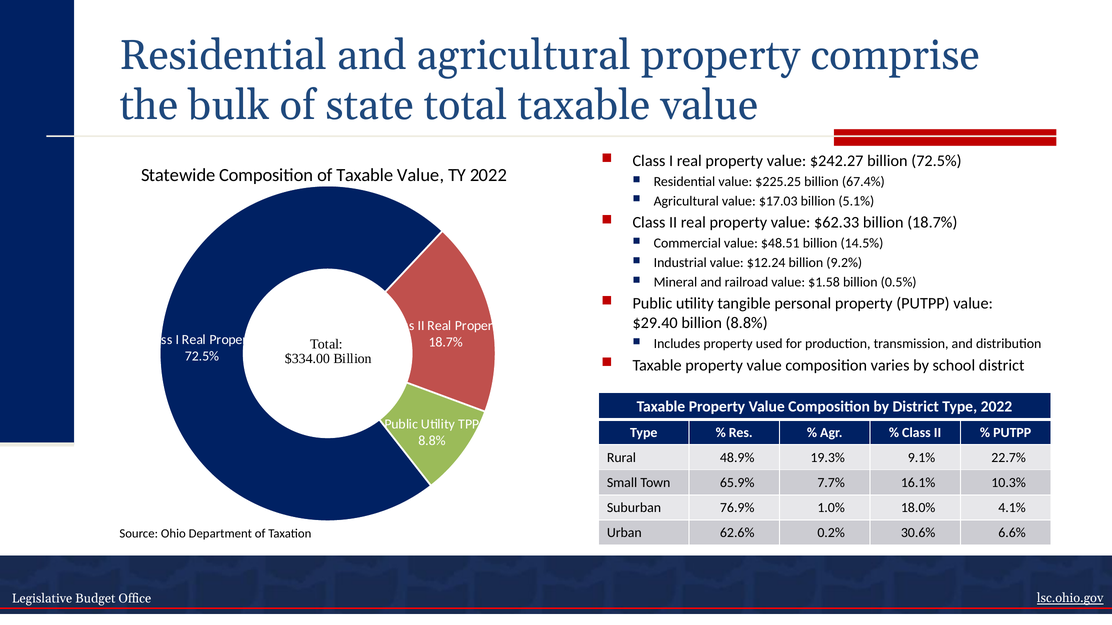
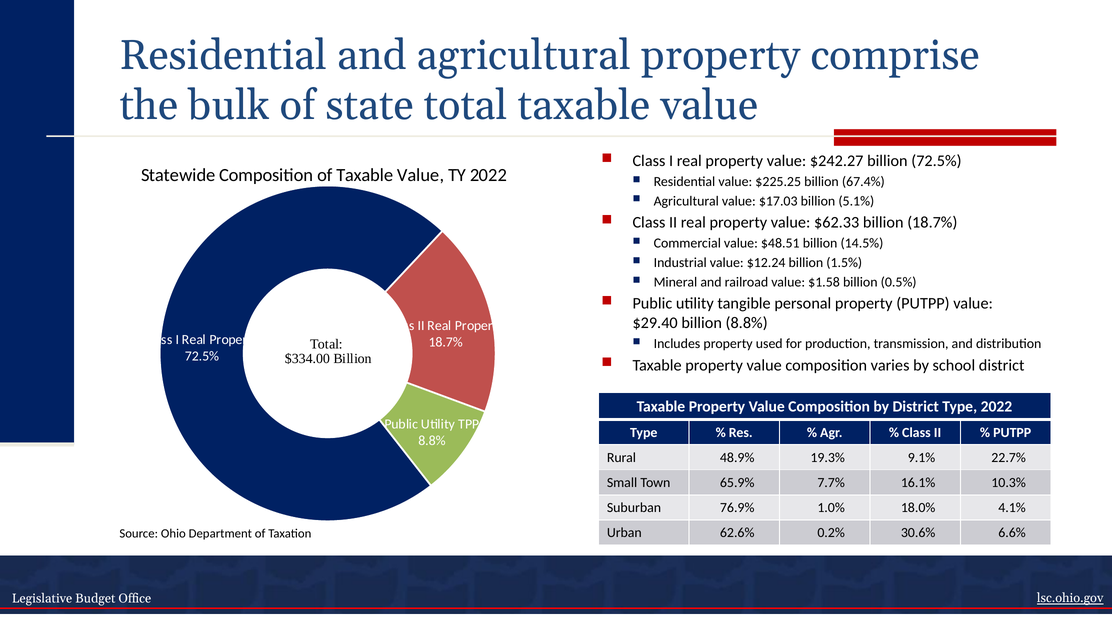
9.2%: 9.2% -> 1.5% (844, 263)
